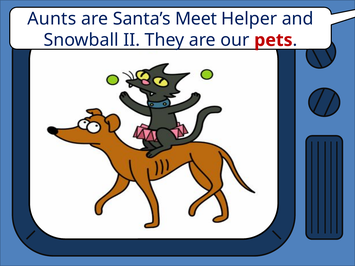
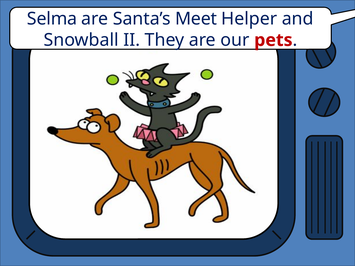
Aunts: Aunts -> Selma (52, 19)
